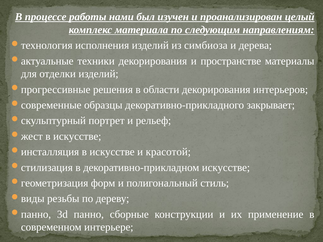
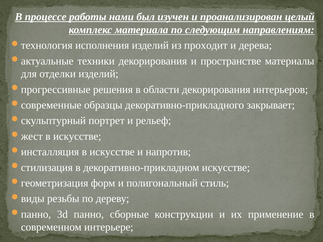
симбиоза: симбиоза -> проходит (206, 45)
красотой: красотой -> напротив (168, 152)
